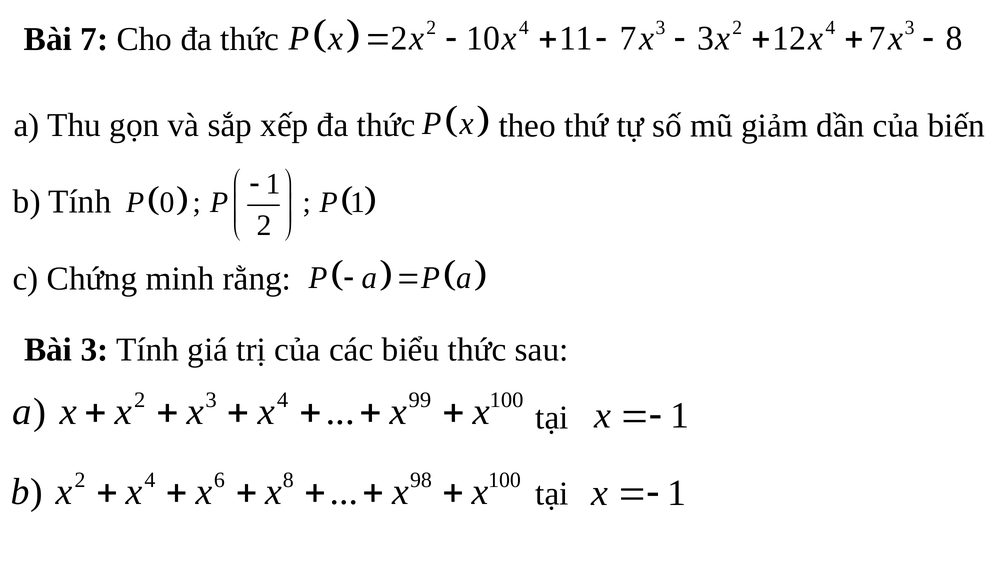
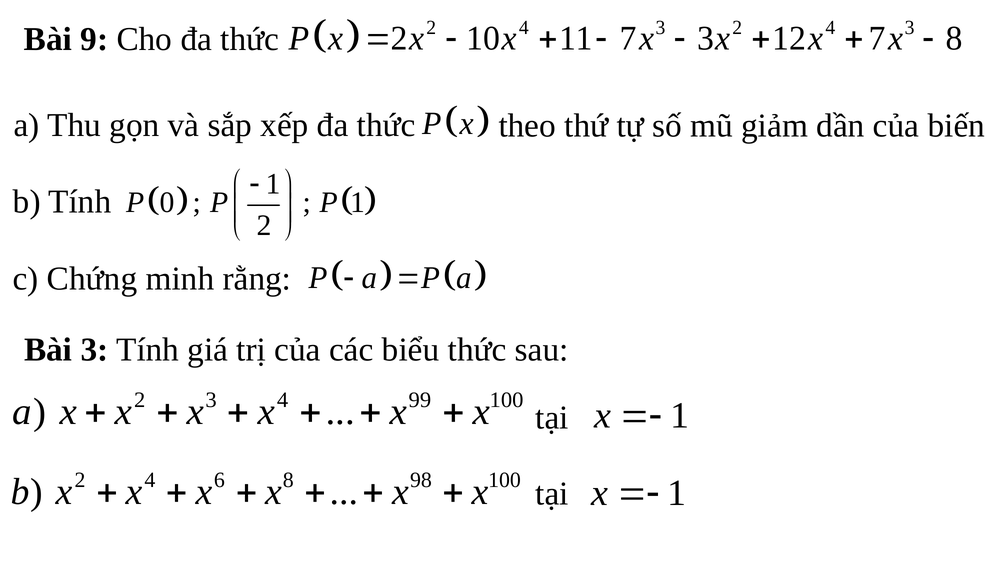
Bài 7: 7 -> 9 (94, 39)
